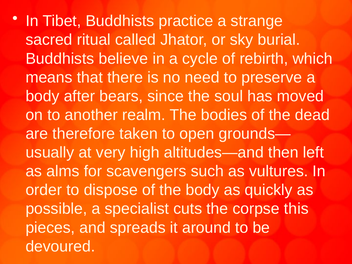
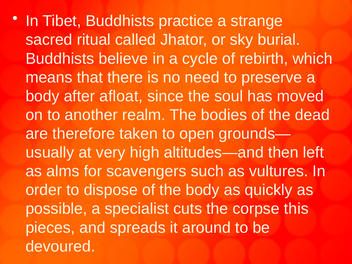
bears: bears -> afloat (121, 96)
